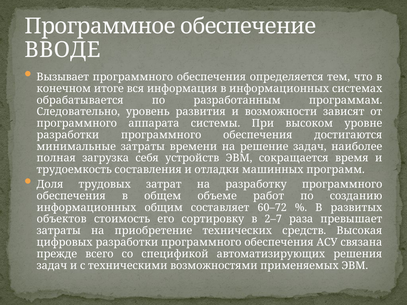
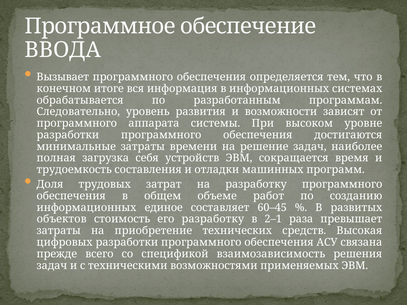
ВВОДЕ: ВВОДЕ -> ВВОДА (63, 50)
общим: общим -> единое (164, 208)
60–72: 60–72 -> 60–45 (272, 208)
его сортировку: сортировку -> разработку (213, 219)
2–7: 2–7 -> 2–1 (273, 219)
автоматизирующих: автоматизирующих -> взаимозависимость (271, 254)
